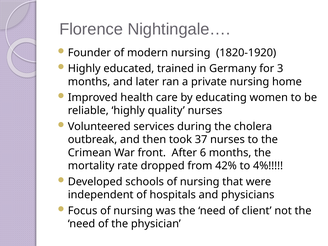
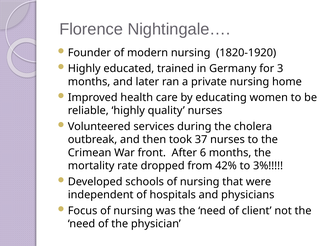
4%: 4% -> 3% (268, 166)
